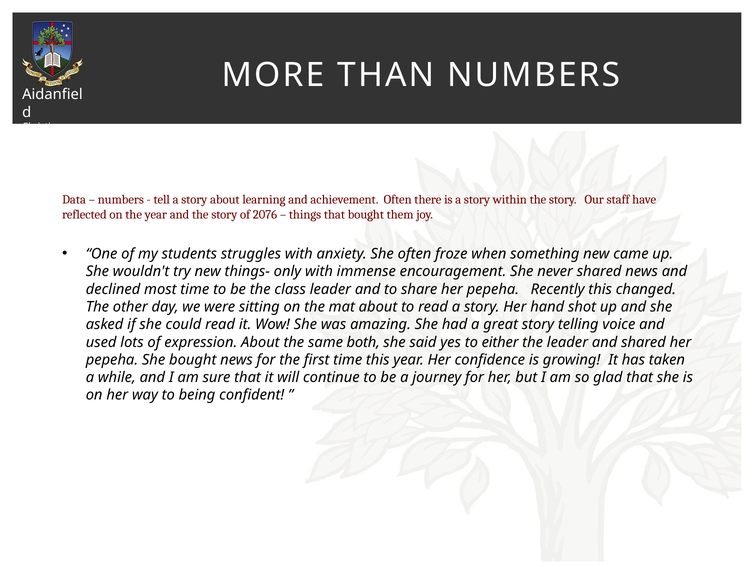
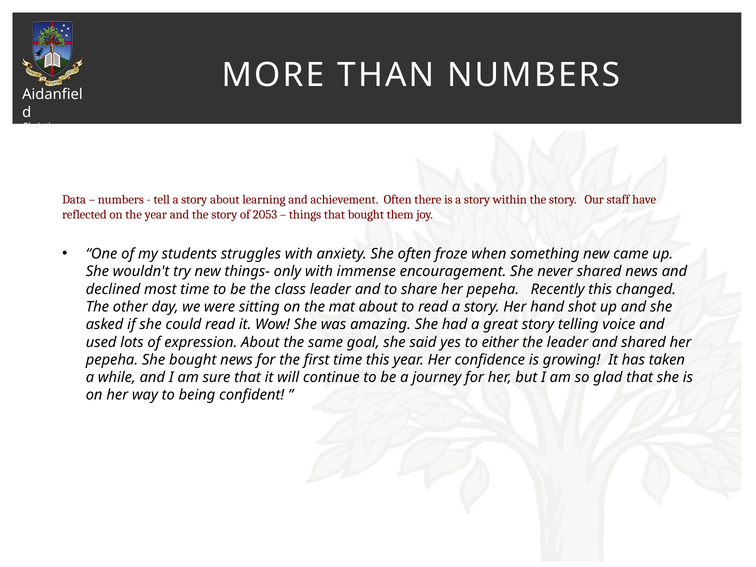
2076: 2076 -> 2053 (265, 215)
both: both -> goal (363, 342)
